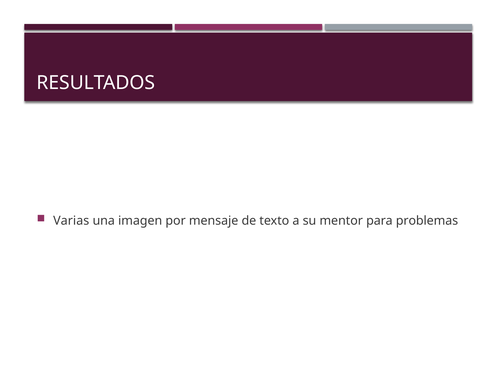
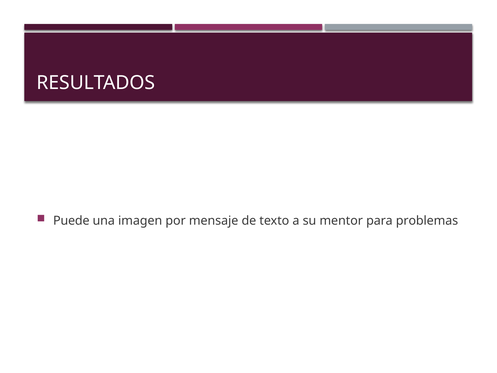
Varias: Varias -> Puede (71, 221)
